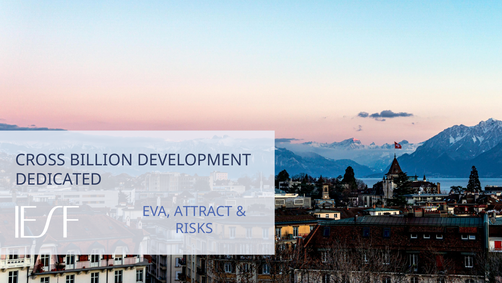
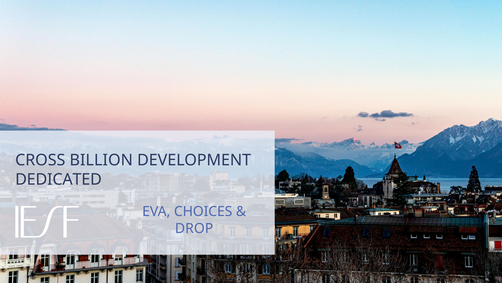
ATTRACT: ATTRACT -> CHOICES (203, 211)
RISKS: RISKS -> DROP (194, 228)
